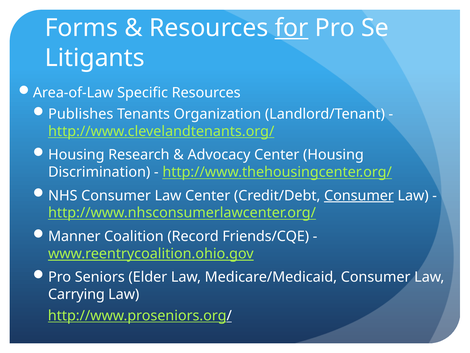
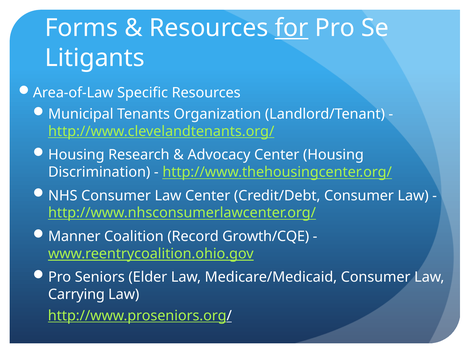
Publishes: Publishes -> Municipal (81, 114)
Consumer underline: present -> none (359, 195)
Friends/CQE: Friends/CQE -> Growth/CQE (266, 236)
